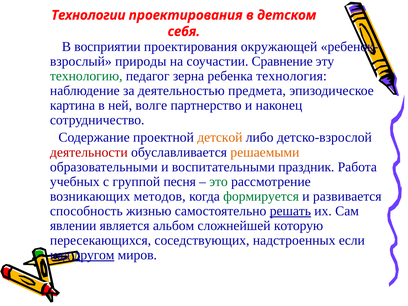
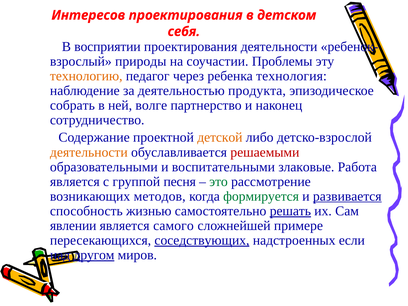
Технологии: Технологии -> Интересов (88, 15)
проектирования окружающей: окружающей -> деятельности (279, 47)
Сравнение: Сравнение -> Проблемы (282, 61)
технологию colour: green -> orange (86, 76)
зерна: зерна -> через (188, 76)
предмета: предмета -> продукта (257, 91)
картина: картина -> собрать (72, 105)
деятельности colour: red -> orange (89, 152)
решаемыми colour: orange -> red (265, 152)
праздник: праздник -> злаковые (306, 167)
учебных: учебных -> является (75, 182)
развивается underline: none -> present (347, 196)
альбом: альбом -> самого (173, 226)
которую: которую -> примере (298, 226)
соседствующих underline: none -> present (202, 240)
